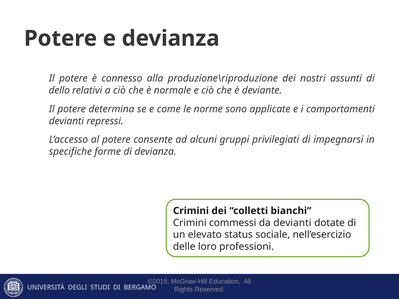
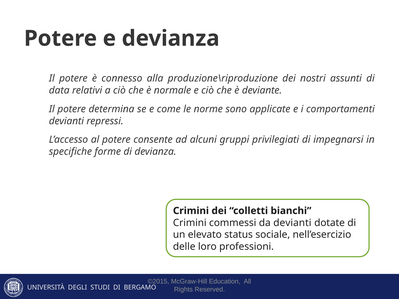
dello: dello -> data (59, 90)
